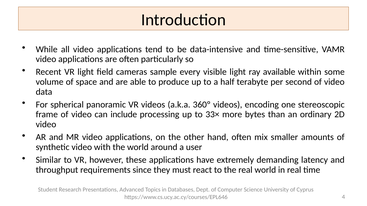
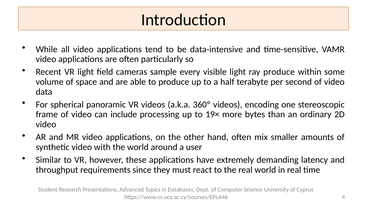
ray available: available -> produce (279, 72)
33×: 33× -> 19× (212, 115)
